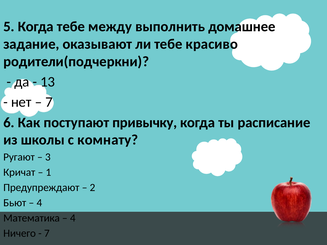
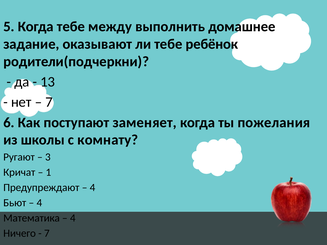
красиво: красиво -> ребёнок (212, 44)
привычку: привычку -> заменяет (145, 123)
расписание: расписание -> пожелания (274, 123)
2: 2 -> 4 (92, 188)
